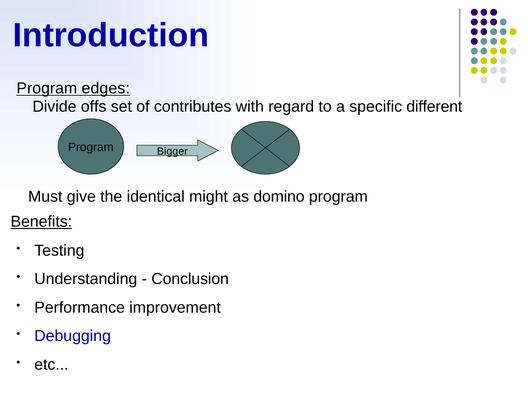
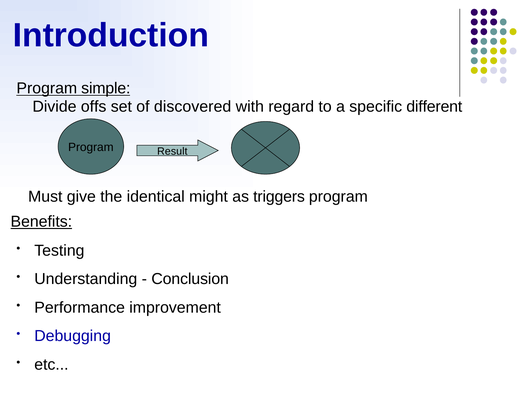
edges: edges -> simple (106, 88)
contributes: contributes -> discovered (193, 106)
Bigger: Bigger -> Result (172, 151)
domino: domino -> triggers (279, 197)
